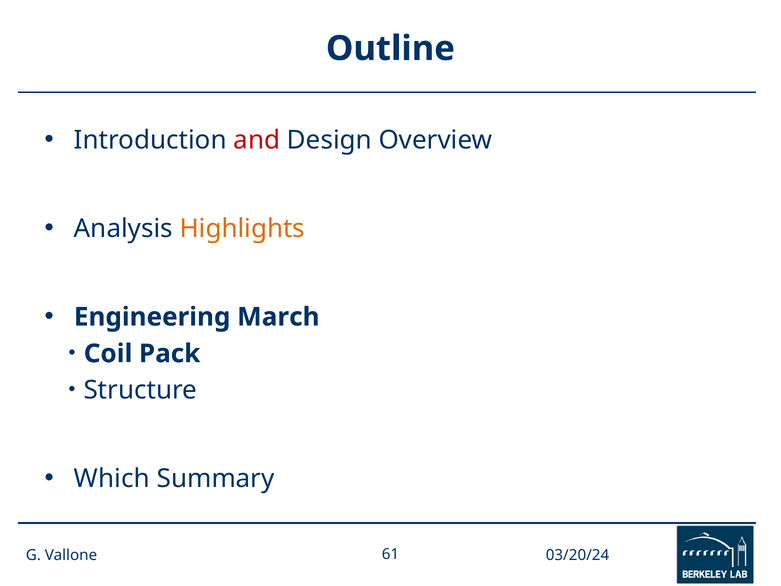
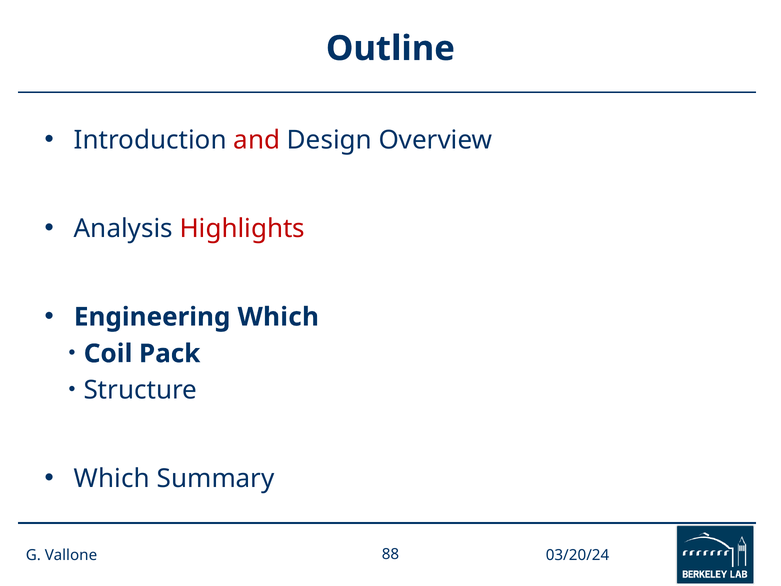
Highlights colour: orange -> red (242, 228)
Engineering March: March -> Which (278, 317)
61: 61 -> 88 (391, 554)
